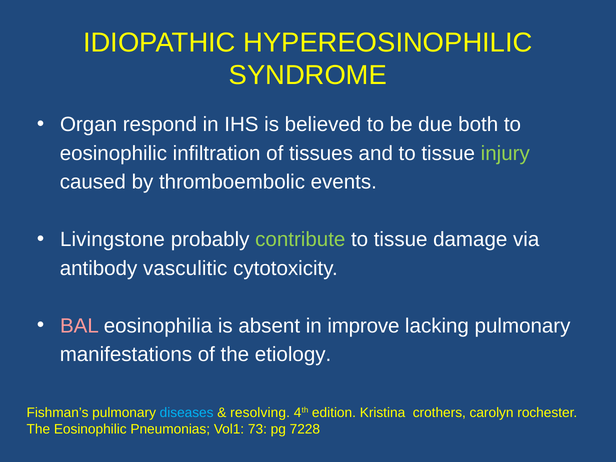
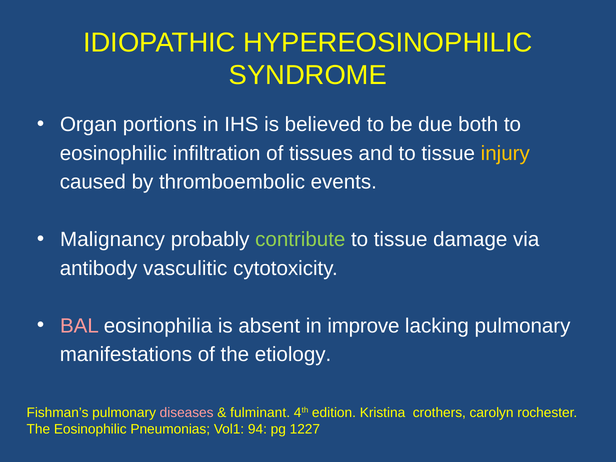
respond: respond -> portions (160, 125)
injury colour: light green -> yellow (505, 153)
Livingstone: Livingstone -> Malignancy (112, 240)
diseases colour: light blue -> pink (187, 413)
resolving: resolving -> fulminant (260, 413)
73: 73 -> 94 (257, 429)
7228: 7228 -> 1227 (305, 429)
